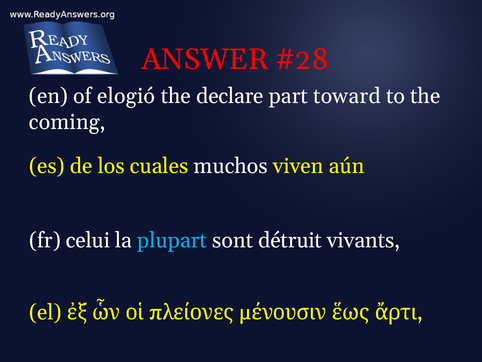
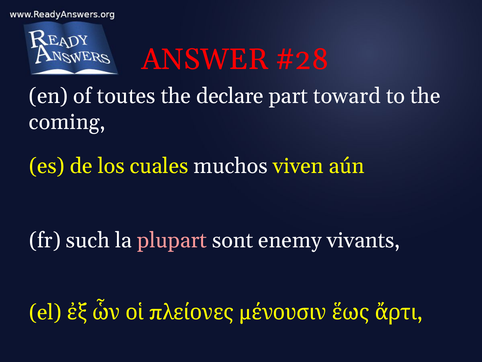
elogió: elogió -> toutes (126, 96)
celui: celui -> such (88, 240)
plupart colour: light blue -> pink (172, 240)
détruit: détruit -> enemy (290, 240)
